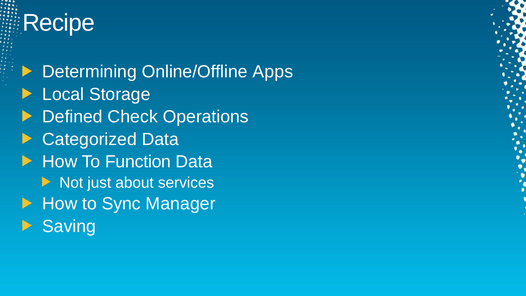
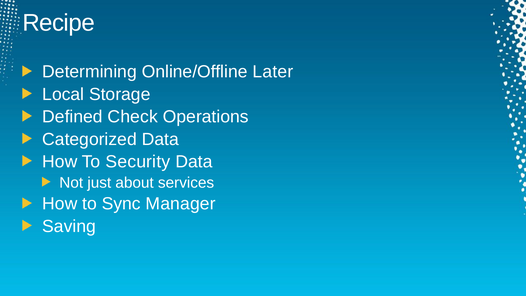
Apps: Apps -> Later (273, 72)
Function: Function -> Security (138, 162)
